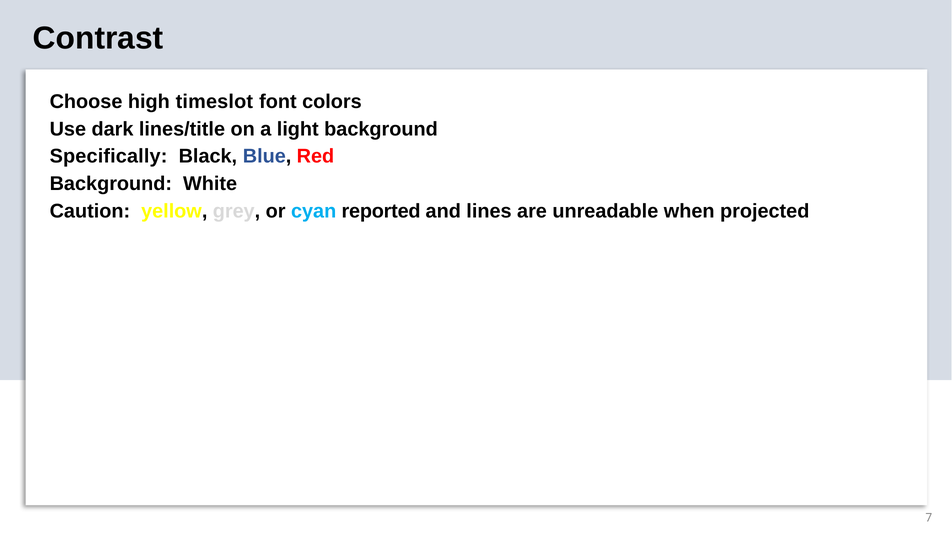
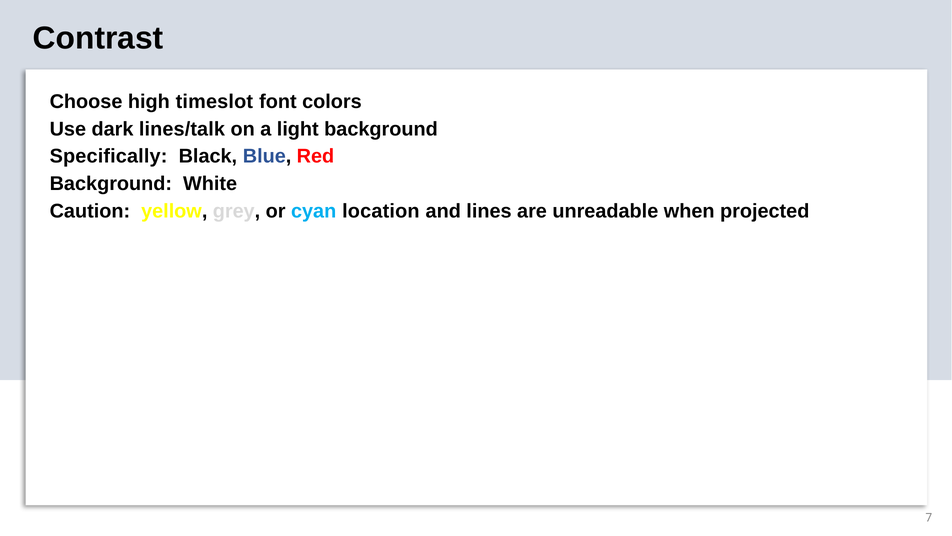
lines/title: lines/title -> lines/talk (182, 129)
reported: reported -> location (381, 211)
